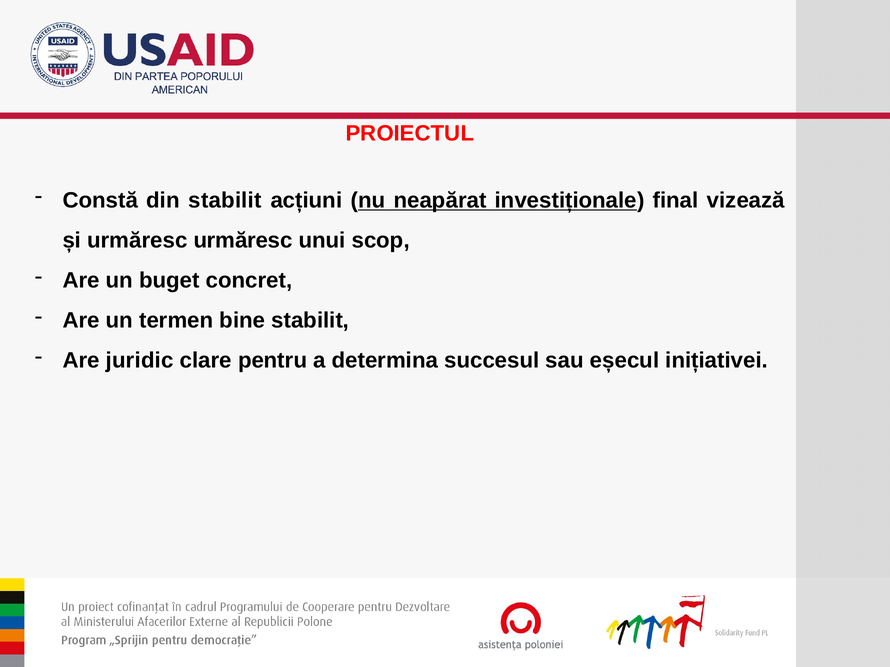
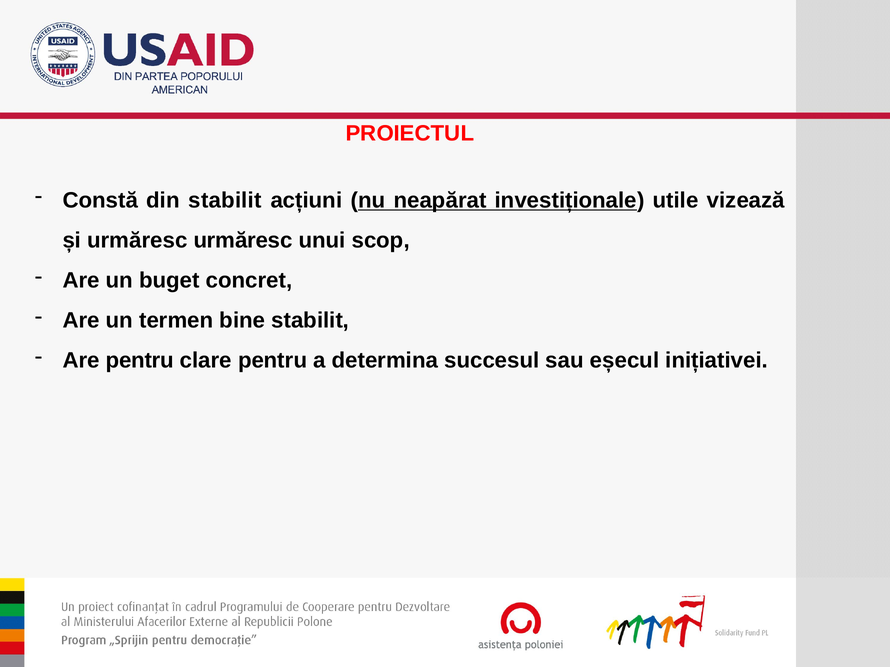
final: final -> utile (676, 200)
Are juridic: juridic -> pentru (140, 361)
